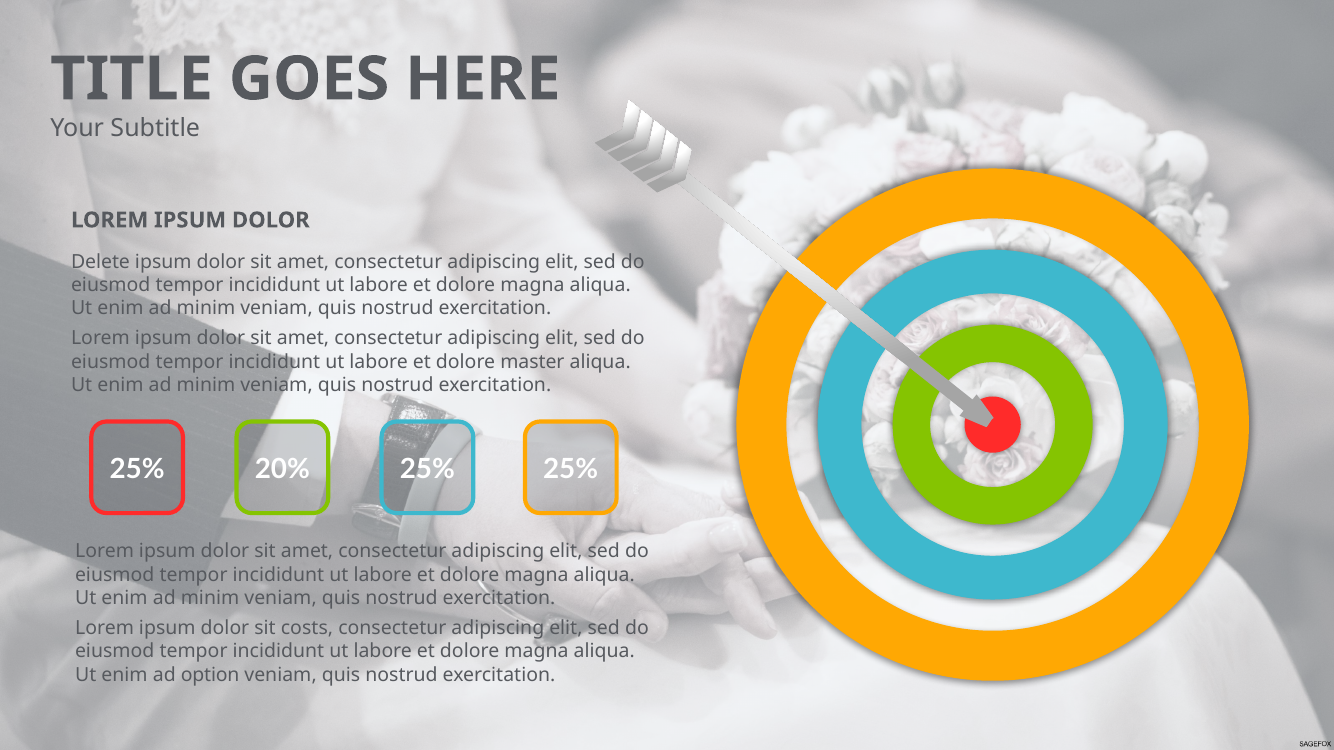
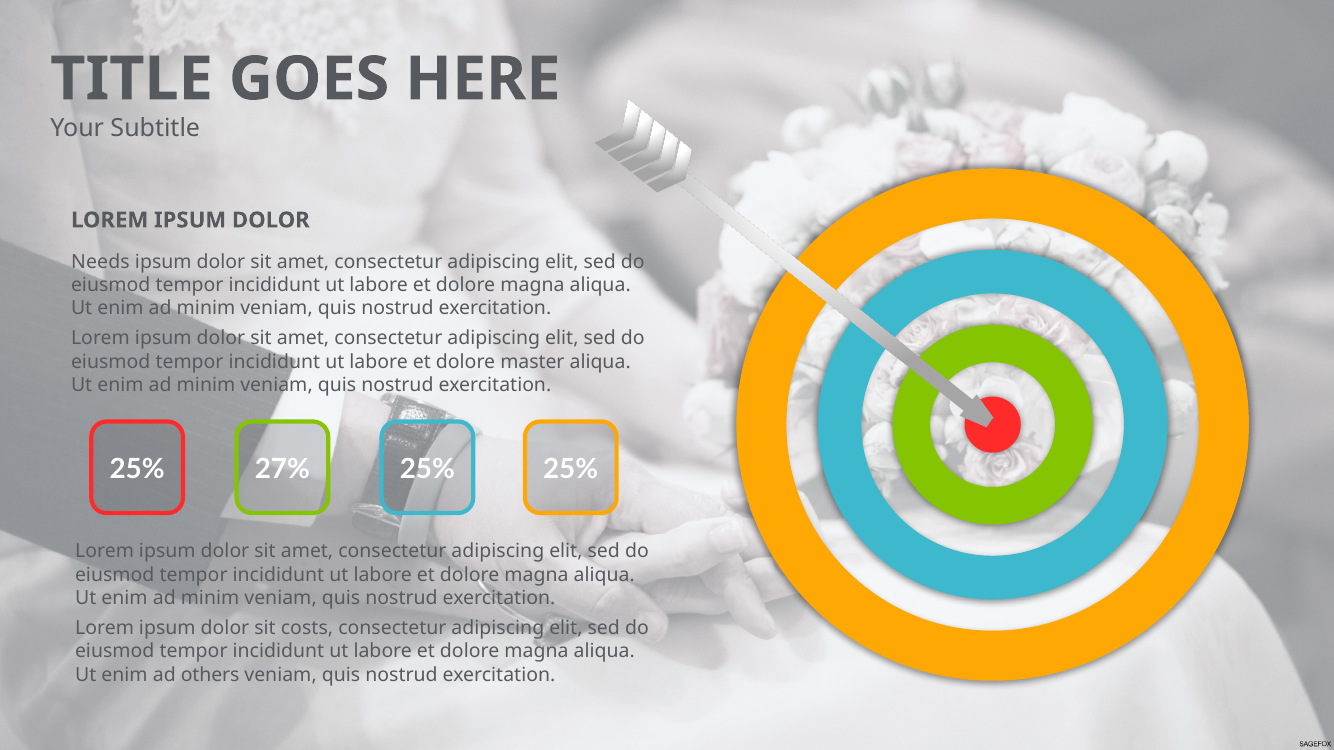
Delete: Delete -> Needs (100, 262)
20%: 20% -> 27% (282, 469)
option: option -> others (210, 675)
